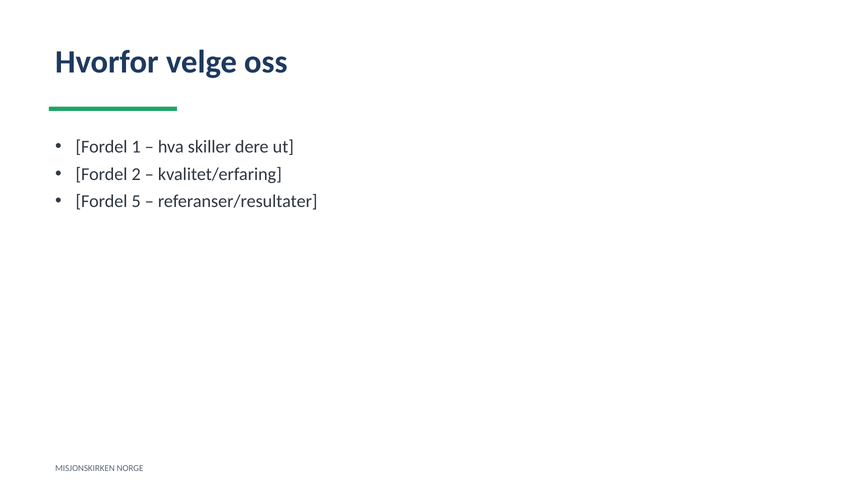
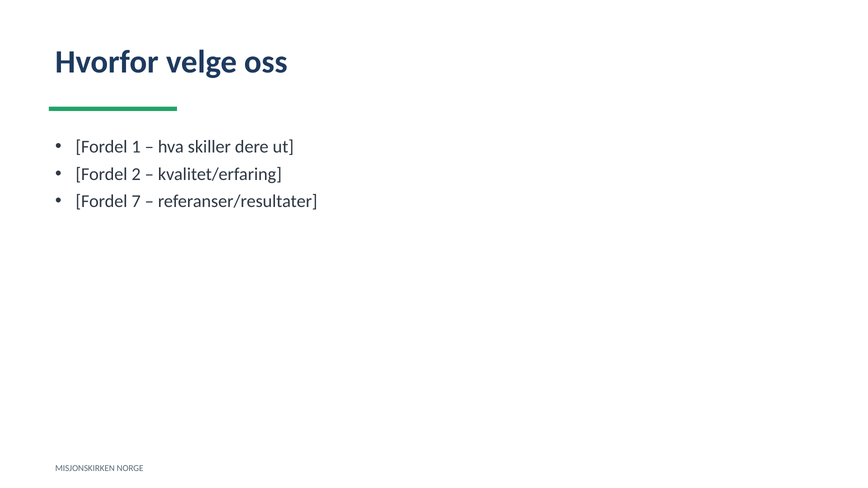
5: 5 -> 7 (136, 201)
